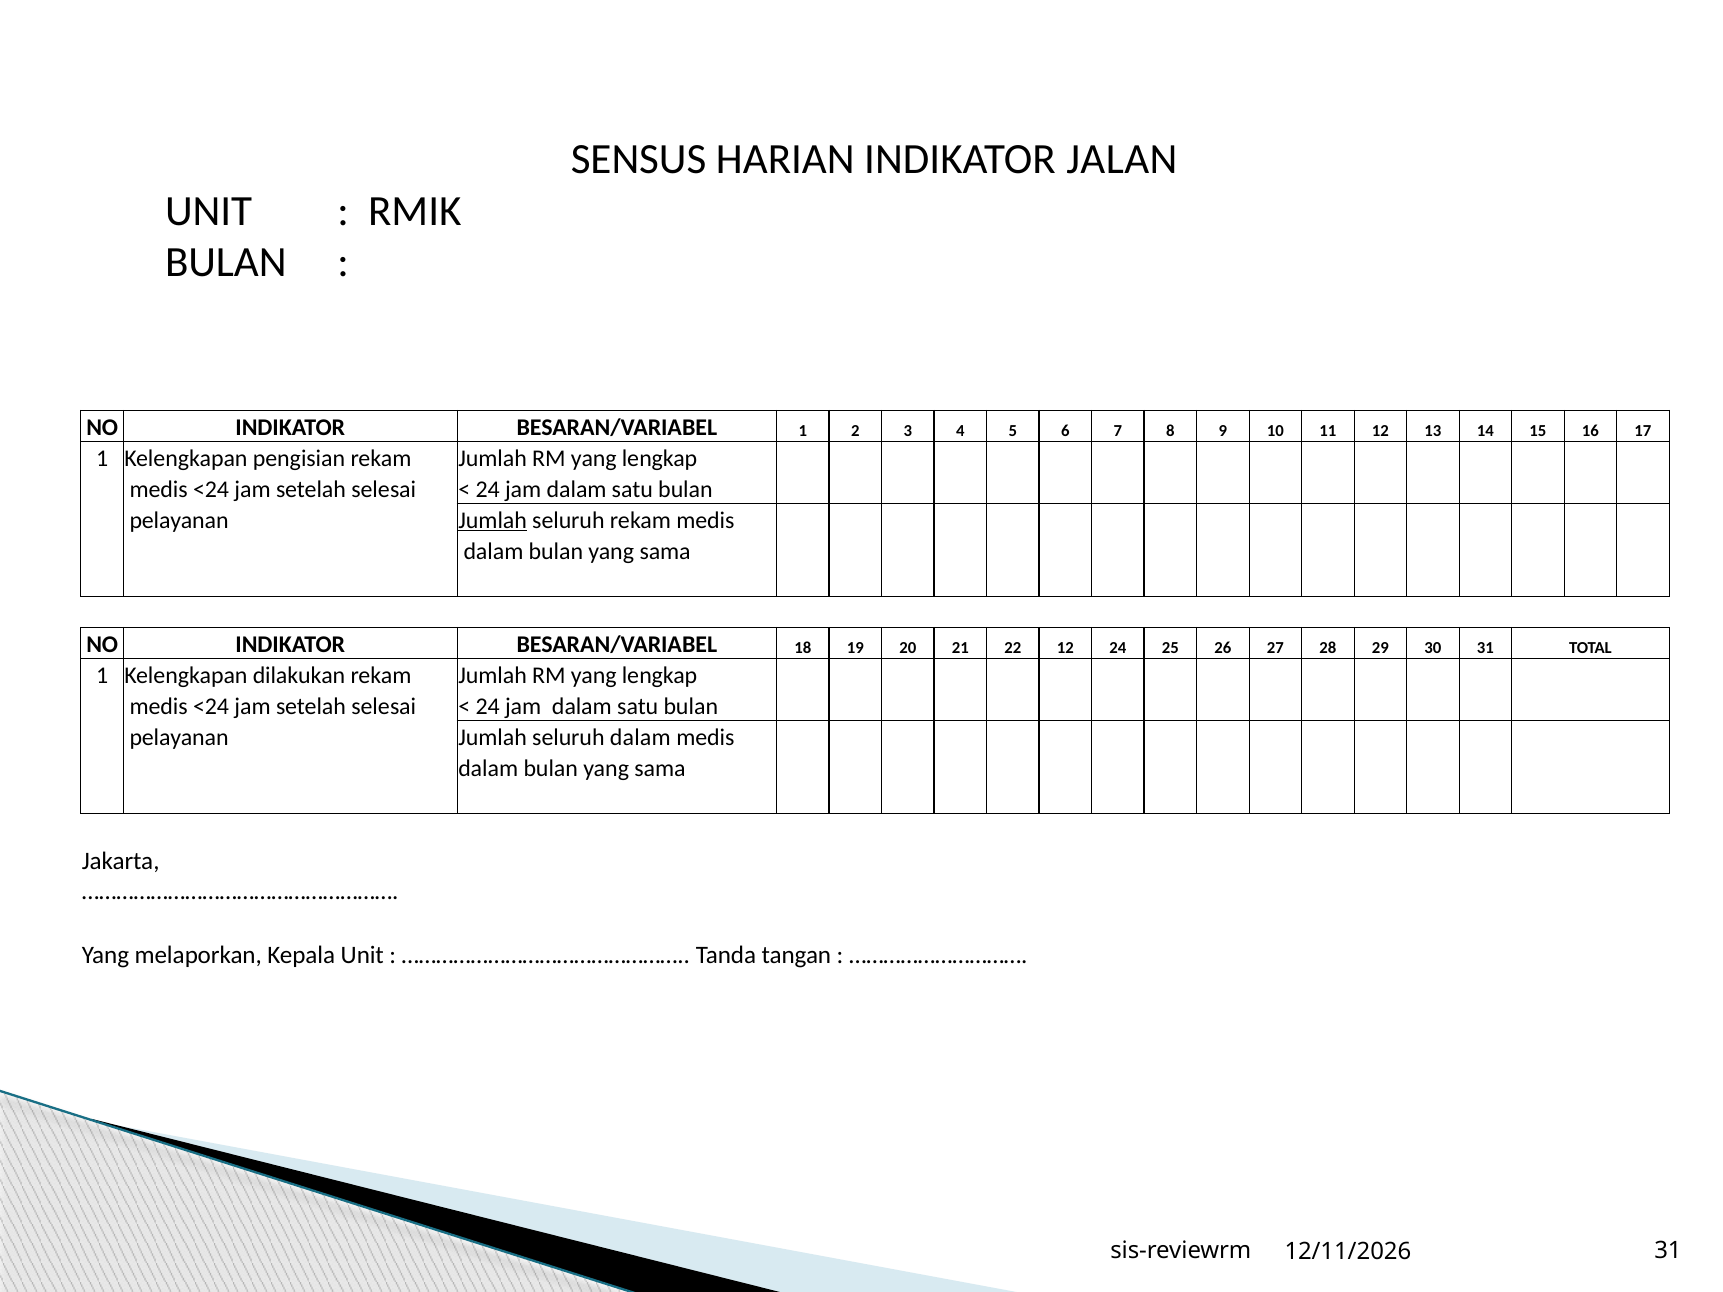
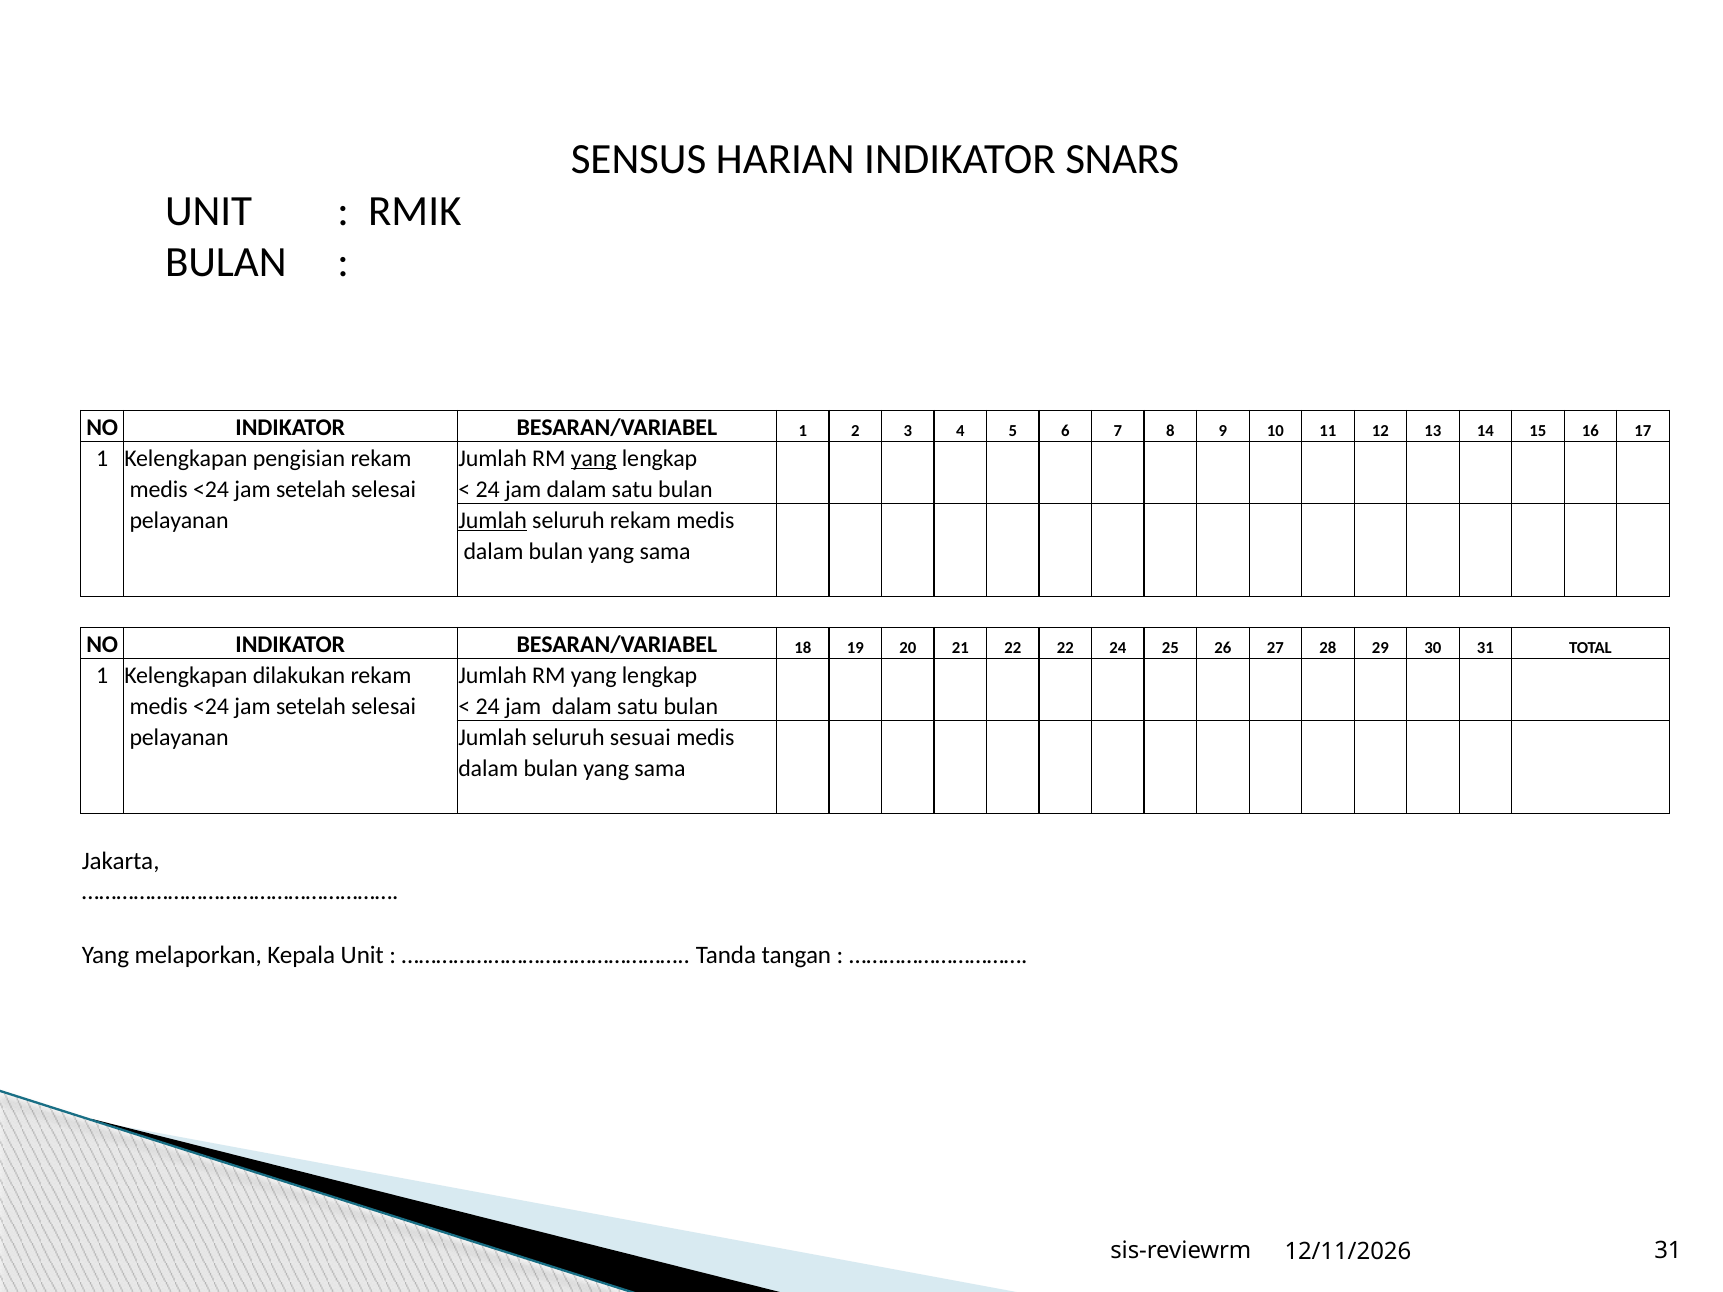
JALAN: JALAN -> SNARS (1122, 159)
yang underline: none -> present (594, 458)
22 12: 12 -> 22 (1065, 648)
seluruh dalam: dalam -> sesuai (640, 737)
